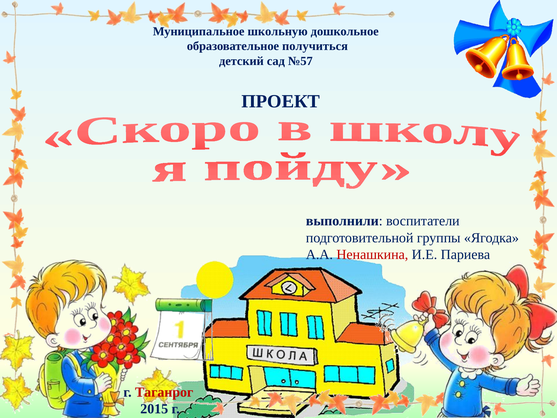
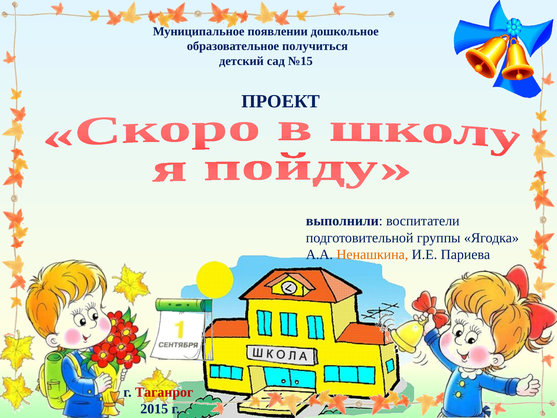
школьную: школьную -> появлении (278, 31)
№57: №57 -> №15 (300, 61)
Ненашкина colour: red -> orange (372, 254)
